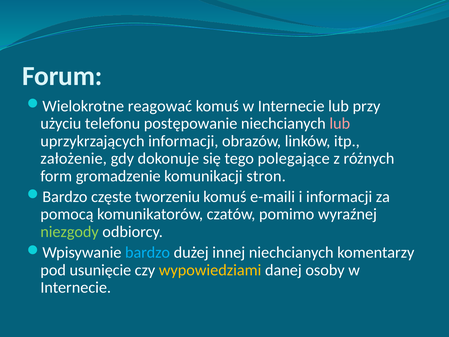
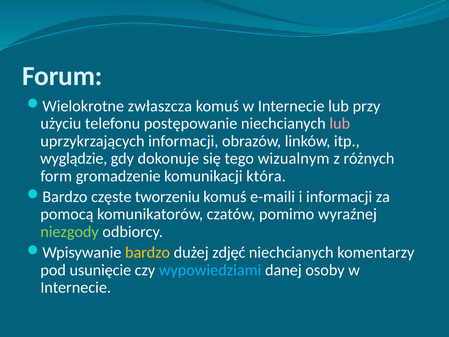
reagować: reagować -> zwłaszcza (160, 106)
założenie: założenie -> wyglądzie (74, 158)
polegające: polegające -> wizualnym (294, 158)
stron: stron -> która (266, 176)
bardzo colour: light blue -> yellow (148, 252)
innej: innej -> zdjęć (229, 252)
wypowiedziami colour: yellow -> light blue (210, 270)
